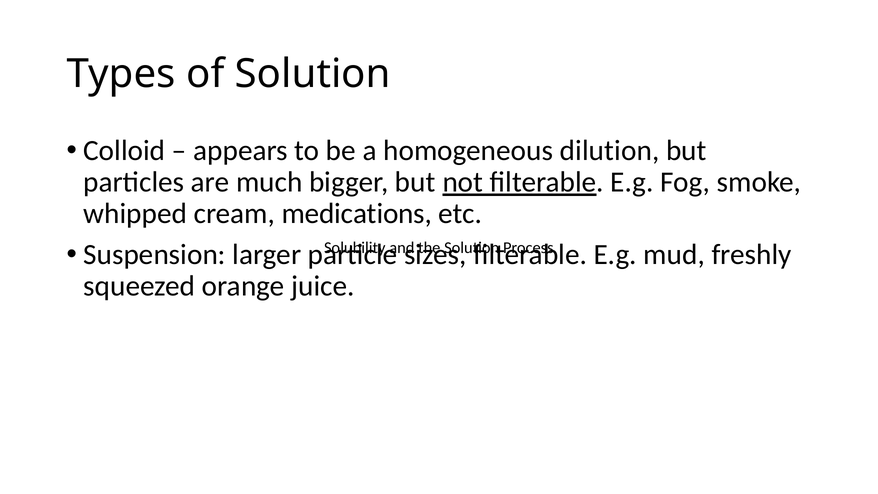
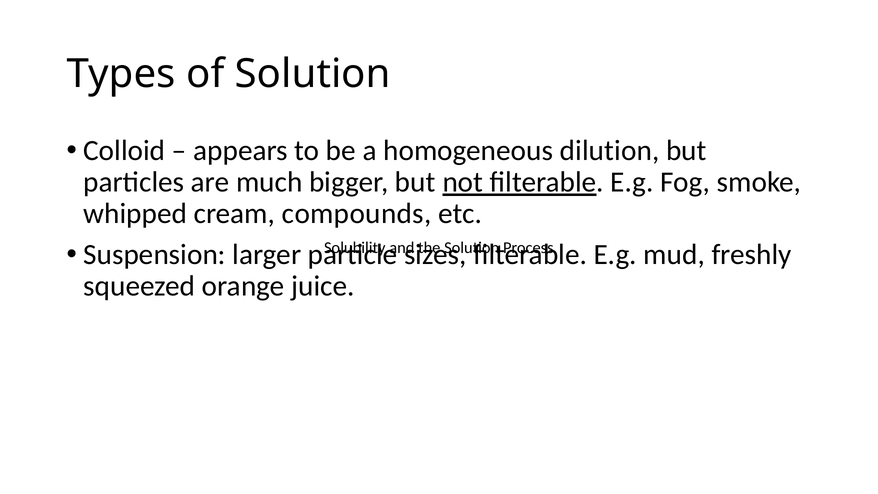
medications: medications -> compounds (357, 214)
